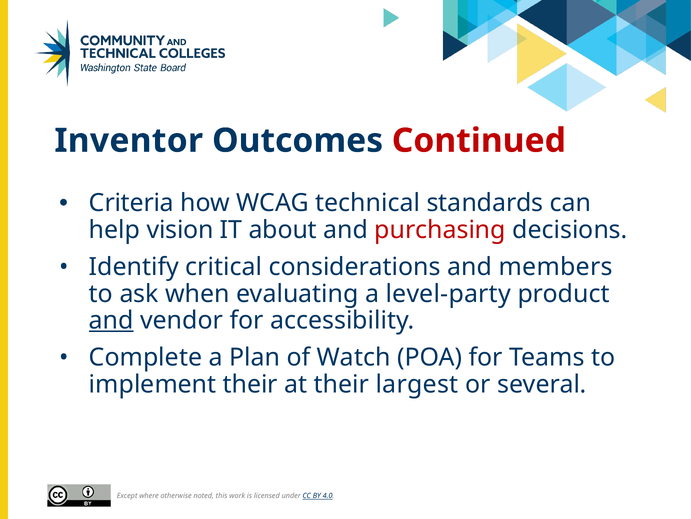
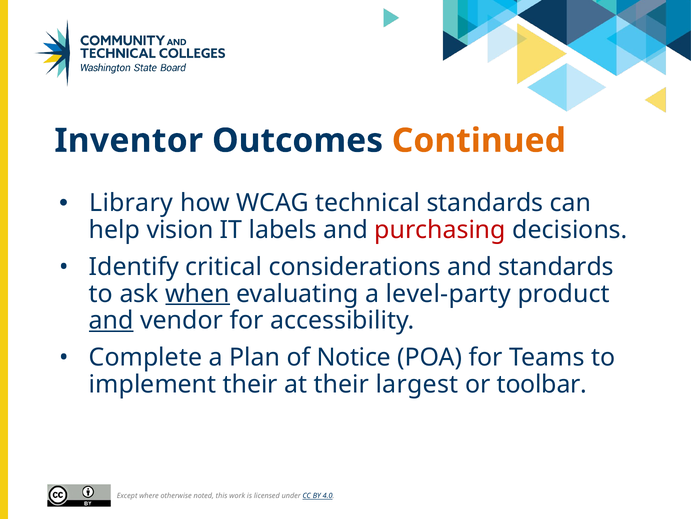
Continued colour: red -> orange (479, 140)
Criteria: Criteria -> Library (131, 203)
about: about -> labels (283, 230)
and members: members -> standards (556, 266)
when underline: none -> present (198, 293)
Watch: Watch -> Notice (354, 357)
several: several -> toolbar (542, 384)
